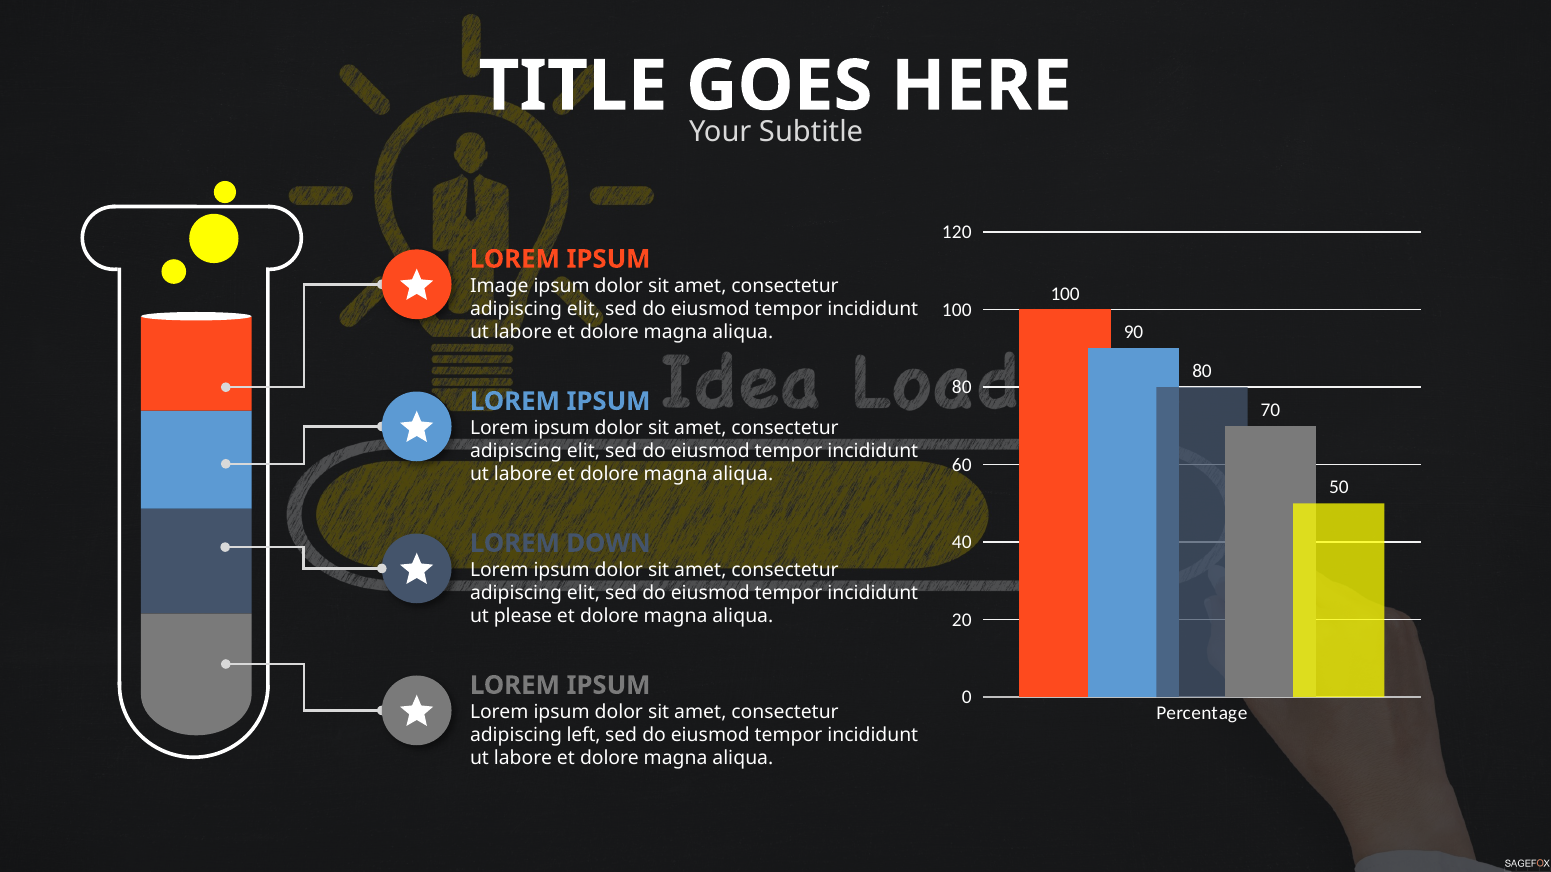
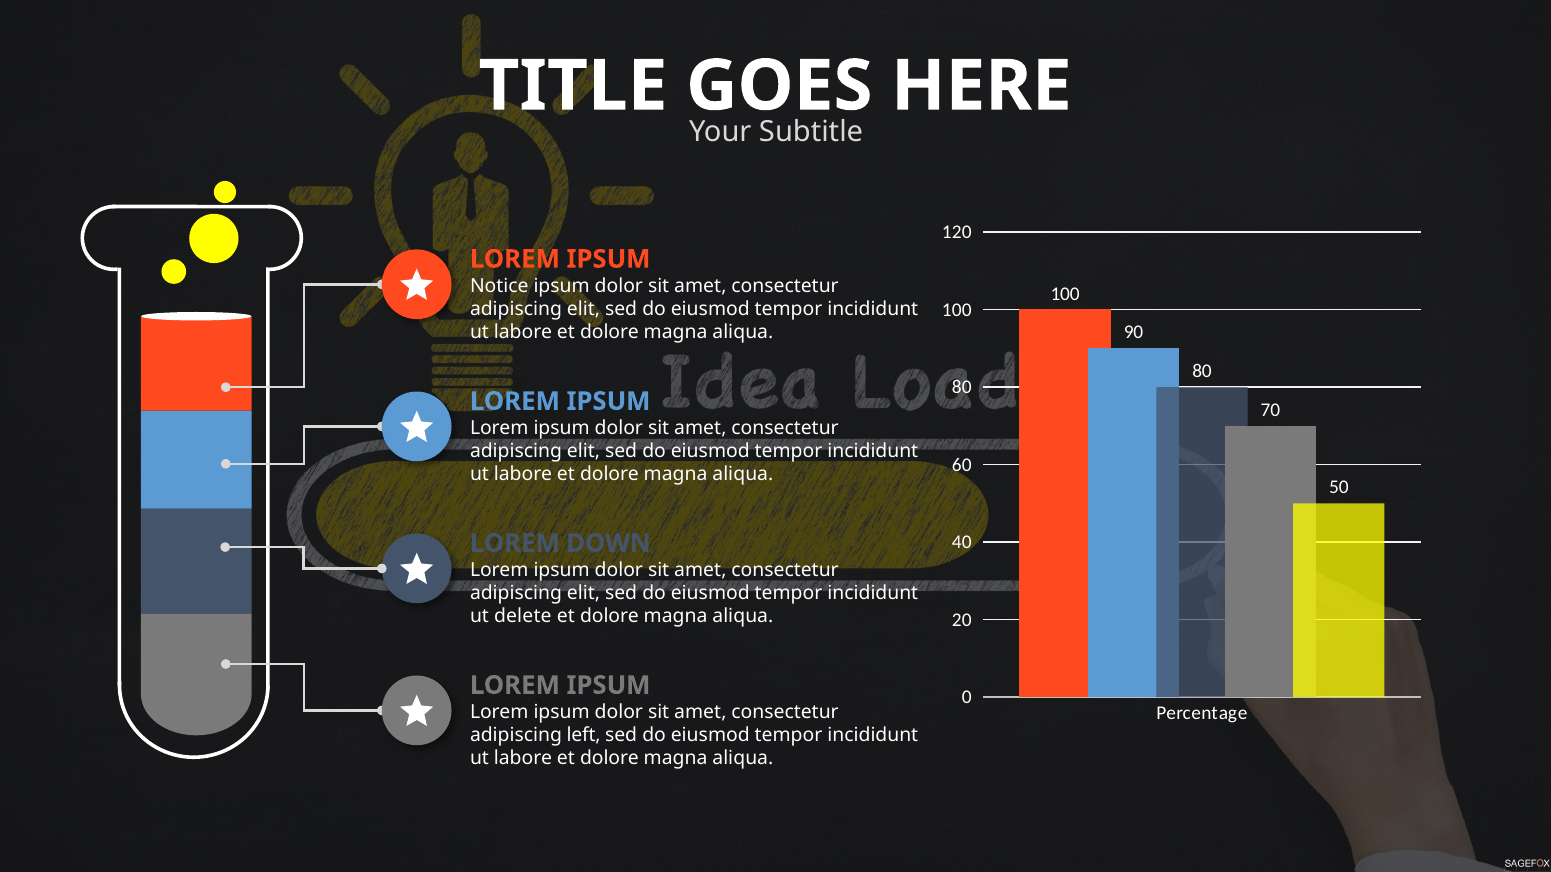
Image: Image -> Notice (499, 286)
please: please -> delete (523, 617)
